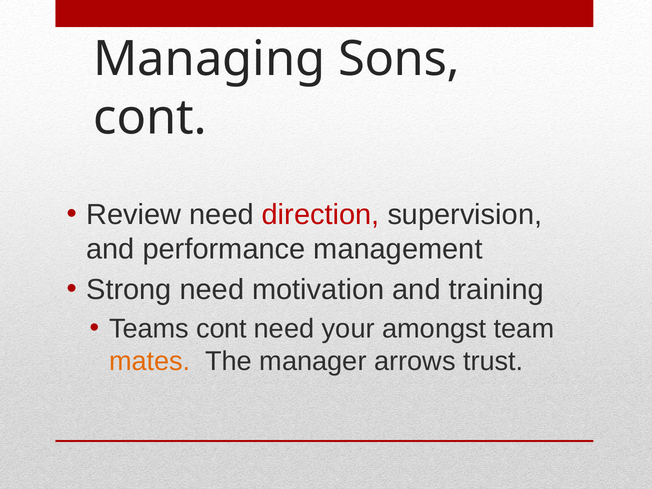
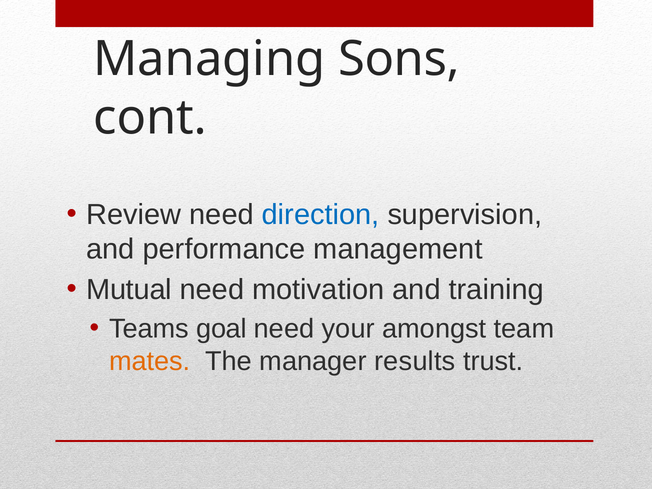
direction colour: red -> blue (321, 215)
Strong: Strong -> Mutual (129, 290)
Teams cont: cont -> goal (222, 329)
arrows: arrows -> results (415, 362)
